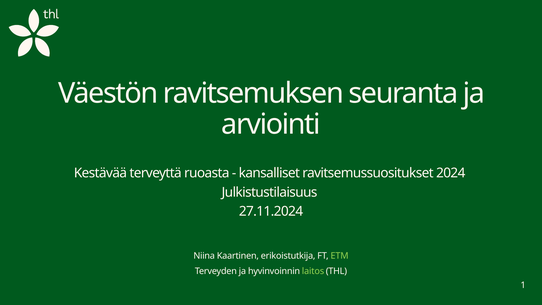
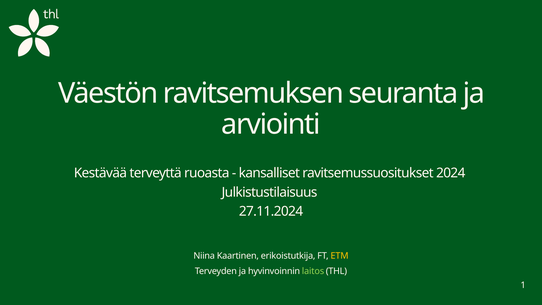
ETM colour: light green -> yellow (340, 256)
